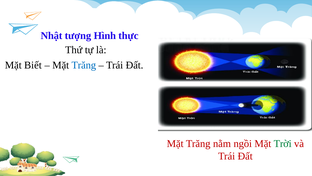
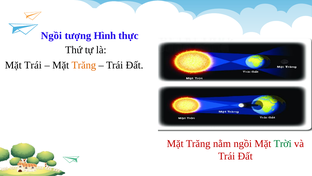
Nhật: Nhật -> Ngồi (51, 36)
Mặt Biết: Biết -> Trái (33, 65)
Trăng colour: blue -> orange (84, 65)
